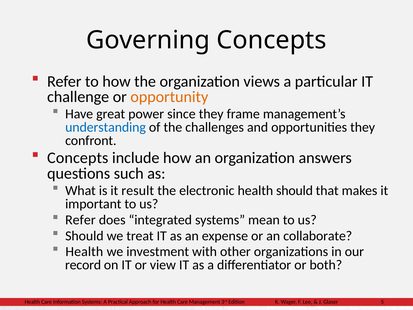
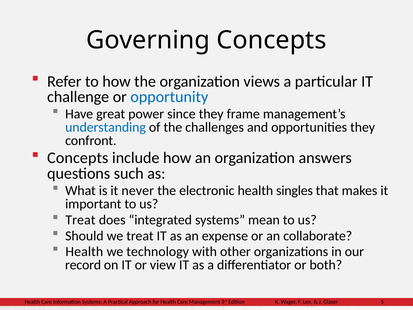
opportunity colour: orange -> blue (169, 97)
result: result -> never (138, 190)
health should: should -> singles (295, 190)
Refer: Refer -> Treat (80, 220)
investment: investment -> technology (158, 252)
